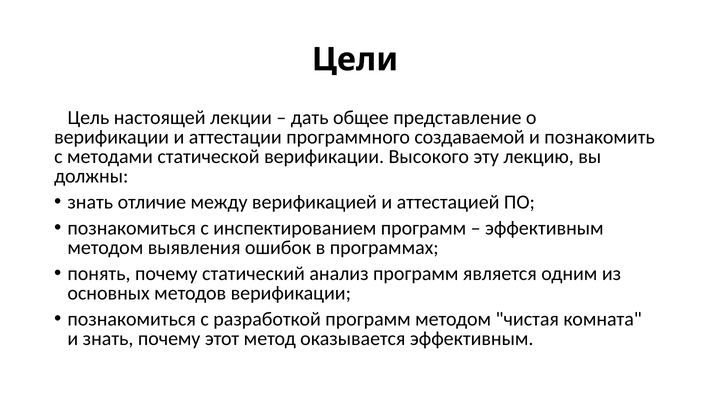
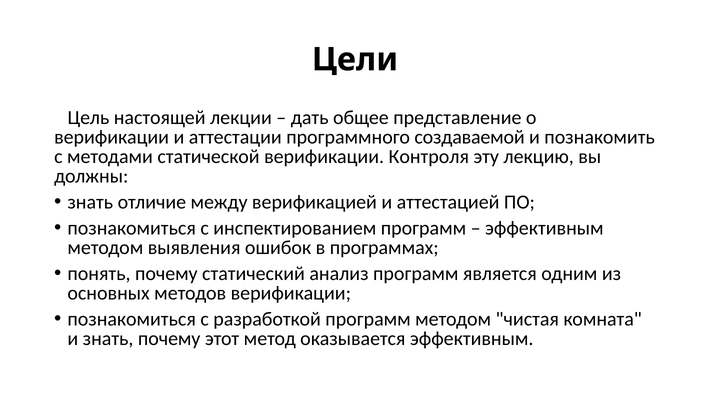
Высокого: Высокого -> Контроля (429, 157)
